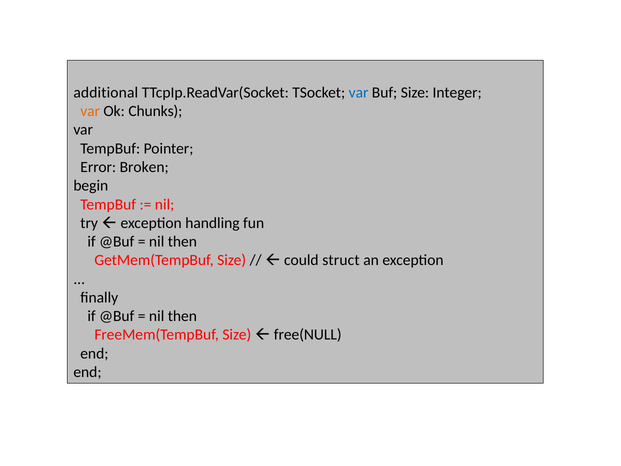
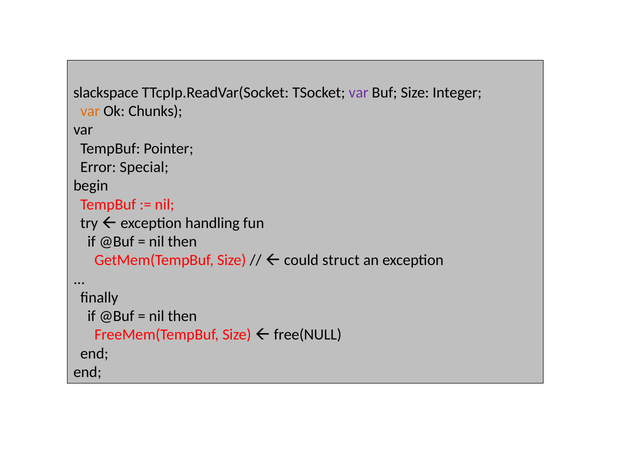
additional: additional -> slackspace (106, 93)
var colour: blue -> purple (359, 93)
Broken: Broken -> Special (144, 167)
